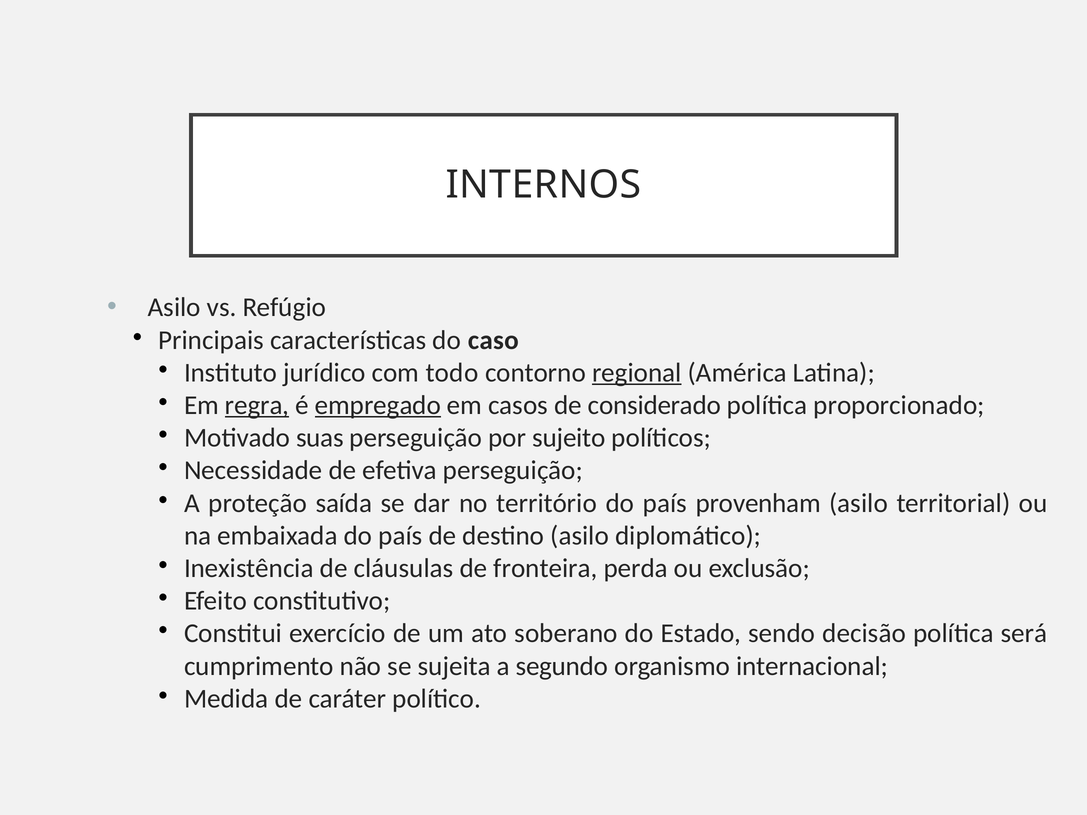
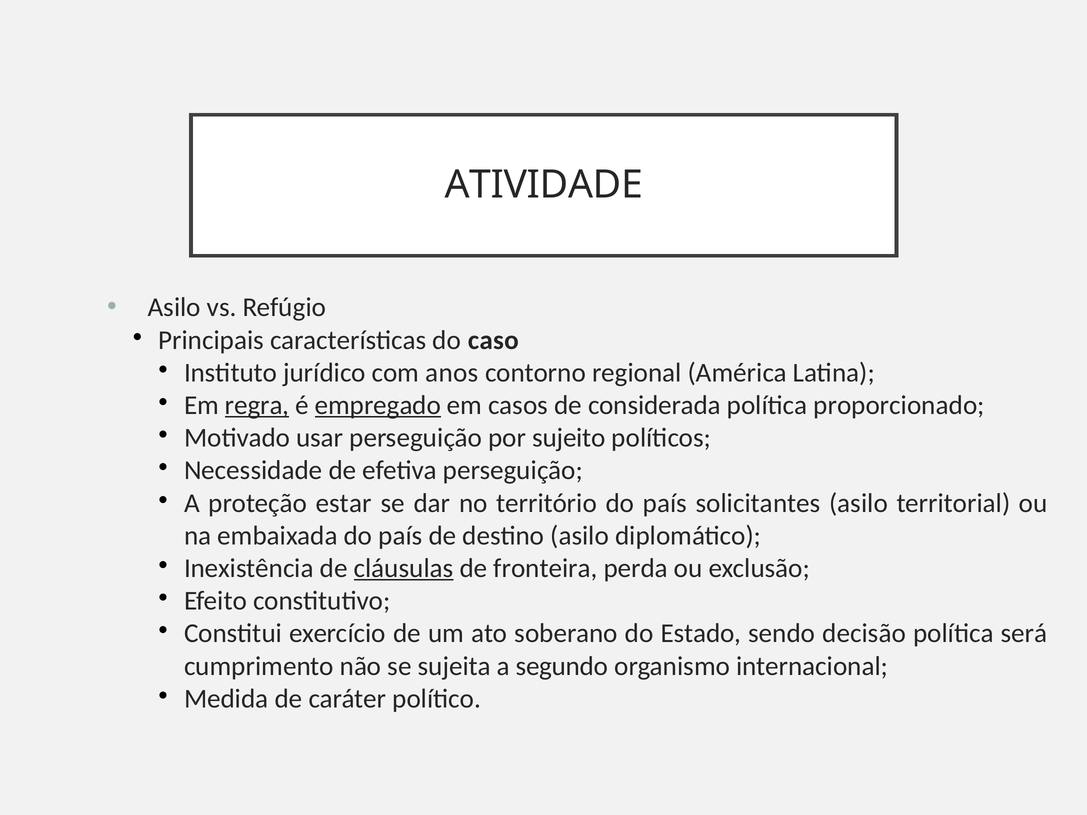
INTERNOS: INTERNOS -> ATIVIDADE (544, 185)
todo: todo -> anos (452, 373)
regional underline: present -> none (637, 373)
considerado: considerado -> considerada (654, 405)
suas: suas -> usar (320, 438)
saída: saída -> estar (344, 503)
provenham: provenham -> solicitantes (758, 503)
cláusulas underline: none -> present (404, 568)
